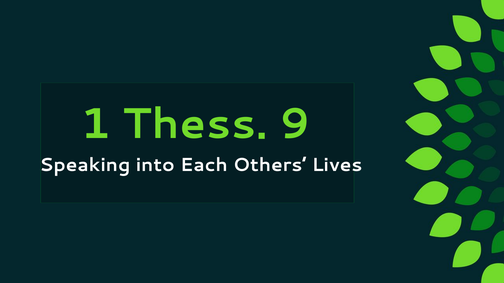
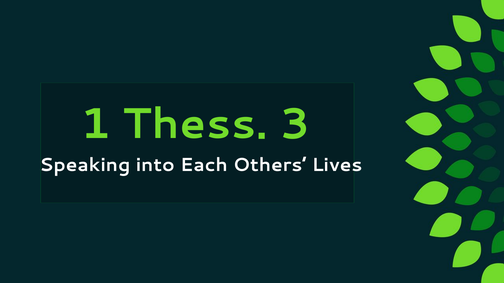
9: 9 -> 3 (295, 124)
